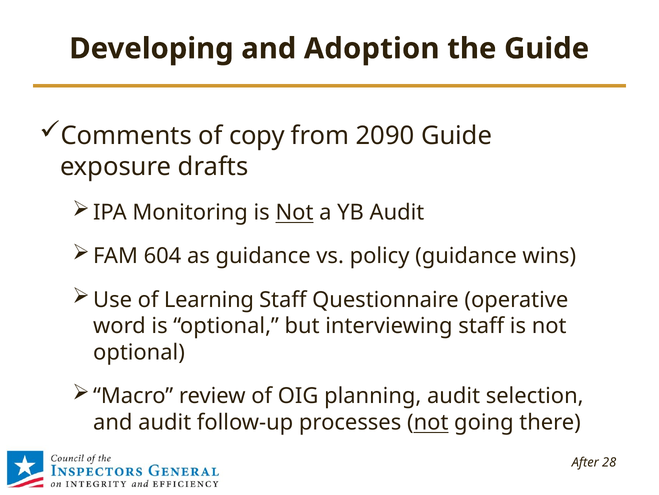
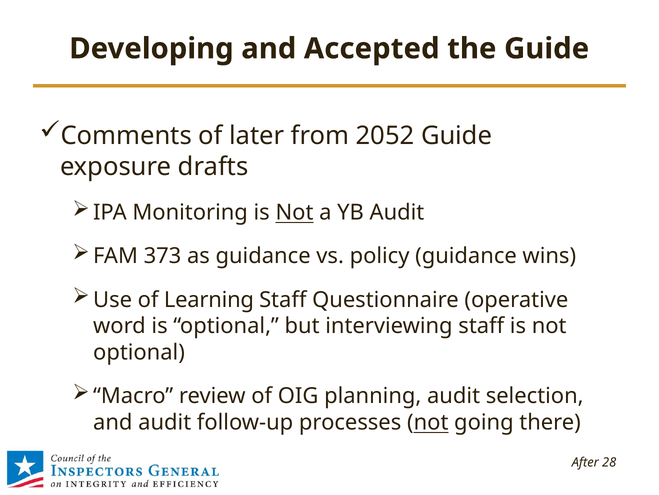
Adoption: Adoption -> Accepted (372, 49)
copy: copy -> later (257, 136)
2090: 2090 -> 2052 (385, 136)
604: 604 -> 373 (162, 256)
